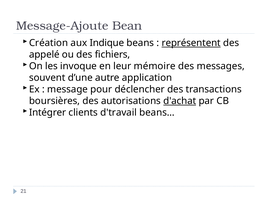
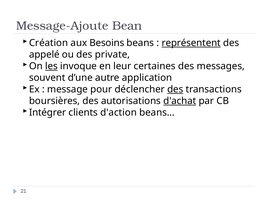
Indique: Indique -> Besoins (107, 43)
fichiers: fichiers -> private (112, 54)
les underline: none -> present (51, 66)
mémoire: mémoire -> certaines (155, 66)
des underline: none -> present (175, 89)
d'travail: d'travail -> d'action (119, 113)
